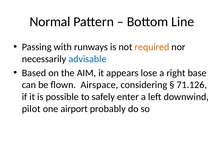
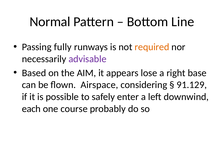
with: with -> fully (63, 47)
advisable colour: blue -> purple (87, 59)
71.126: 71.126 -> 91.129 (192, 85)
pilot: pilot -> each (31, 109)
airport: airport -> course (74, 109)
